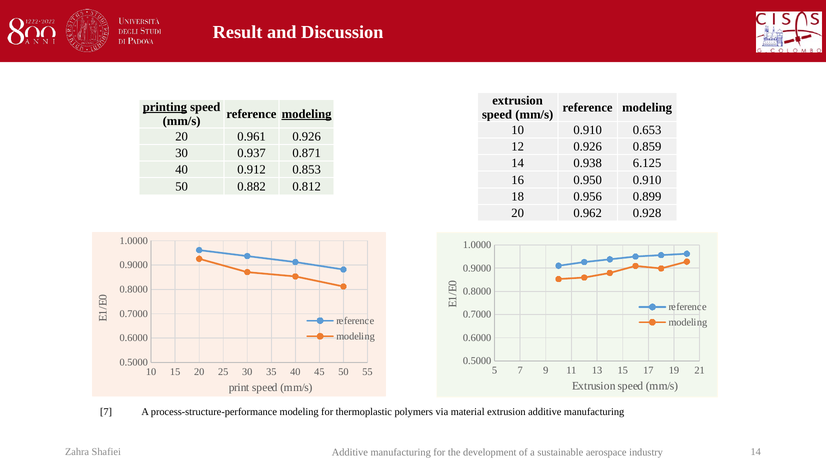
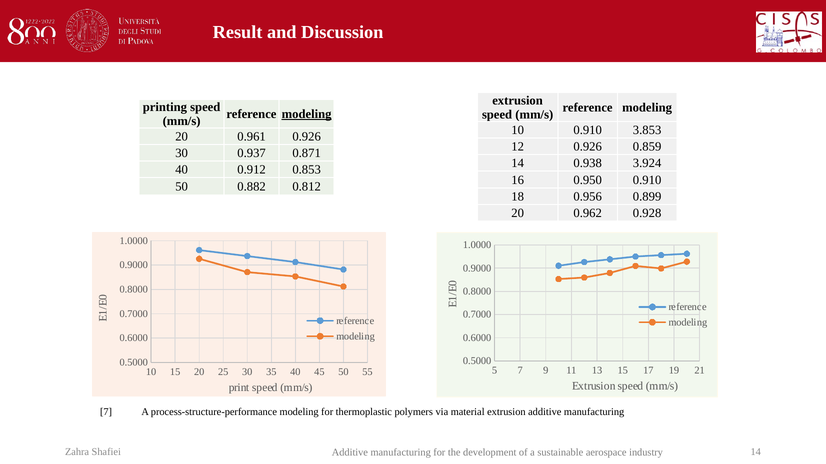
printing underline: present -> none (165, 107)
0.653: 0.653 -> 3.853 (647, 130)
6.125: 6.125 -> 3.924 (647, 163)
